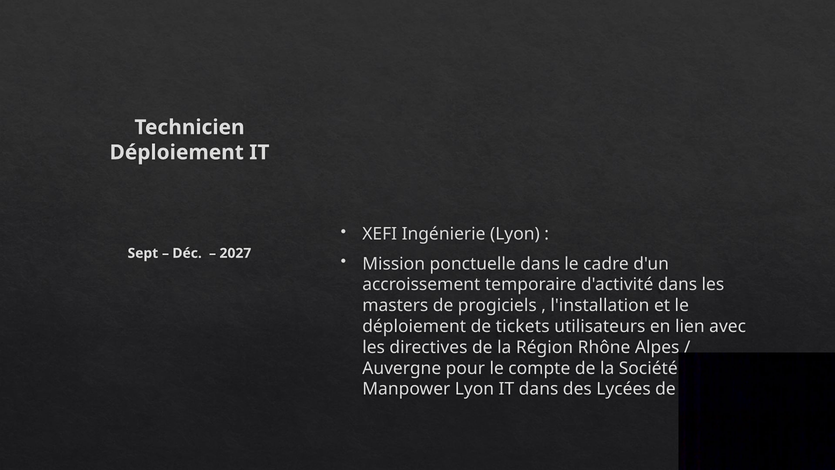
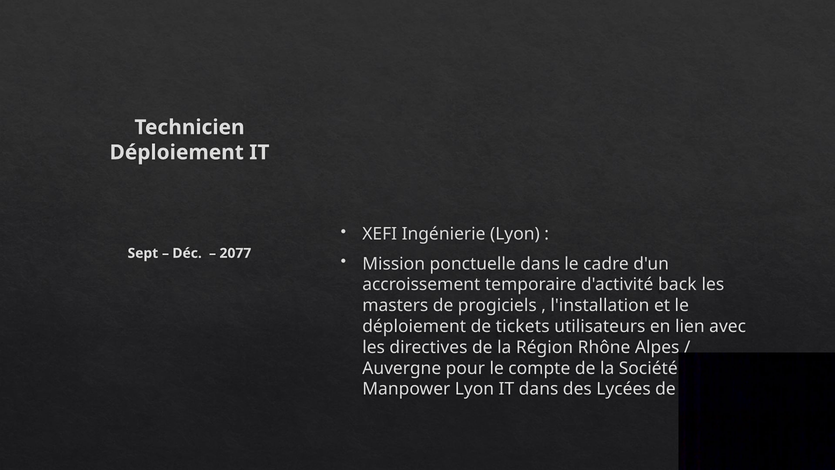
2027: 2027 -> 2077 (235, 253)
d'activité dans: dans -> back (677, 285)
